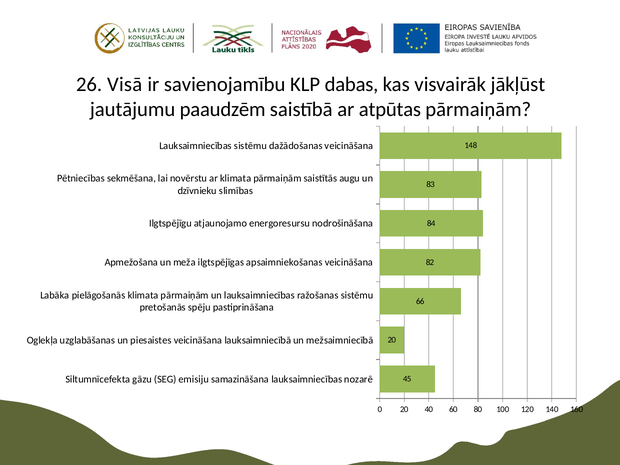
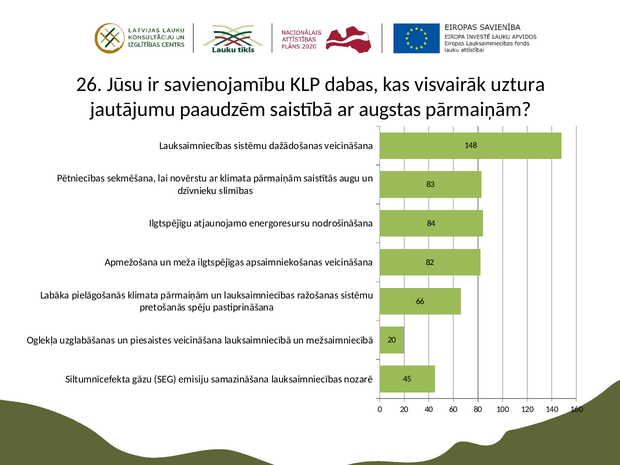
Visā: Visā -> Jūsu (125, 85)
jākļūst: jākļūst -> uztura (518, 85)
atpūtas: atpūtas -> augstas (390, 109)
